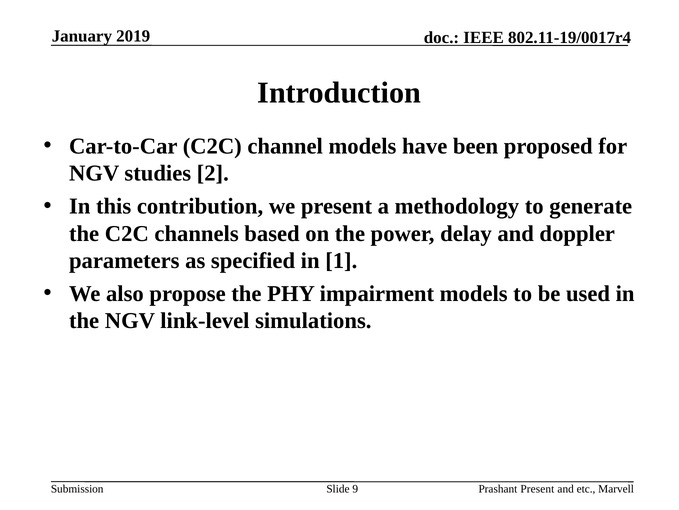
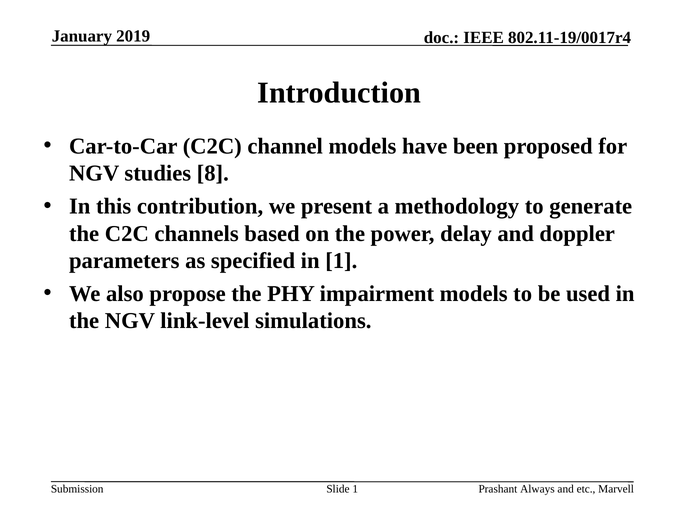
2: 2 -> 8 (213, 173)
Slide 9: 9 -> 1 (355, 488)
Prashant Present: Present -> Always (537, 488)
